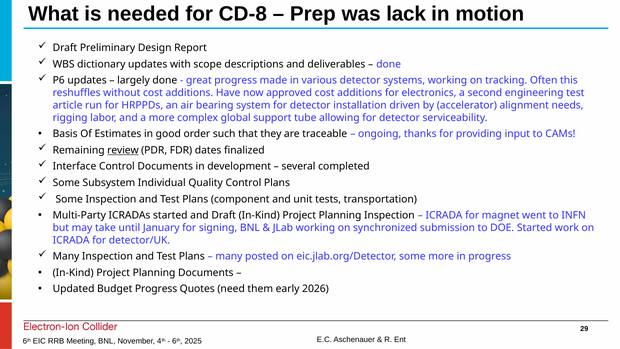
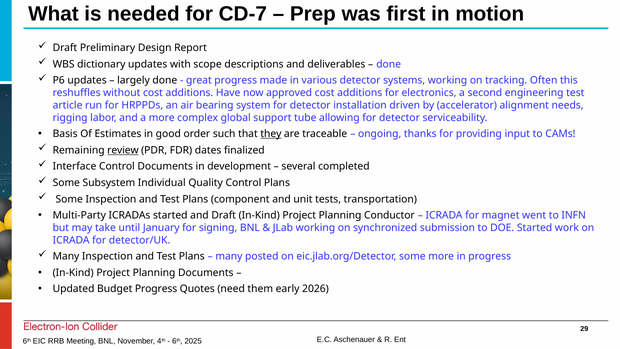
CD-8: CD-8 -> CD-7 (243, 14)
lack: lack -> first (406, 14)
they underline: none -> present (271, 134)
Planning Inspection: Inspection -> Conductor (389, 215)
